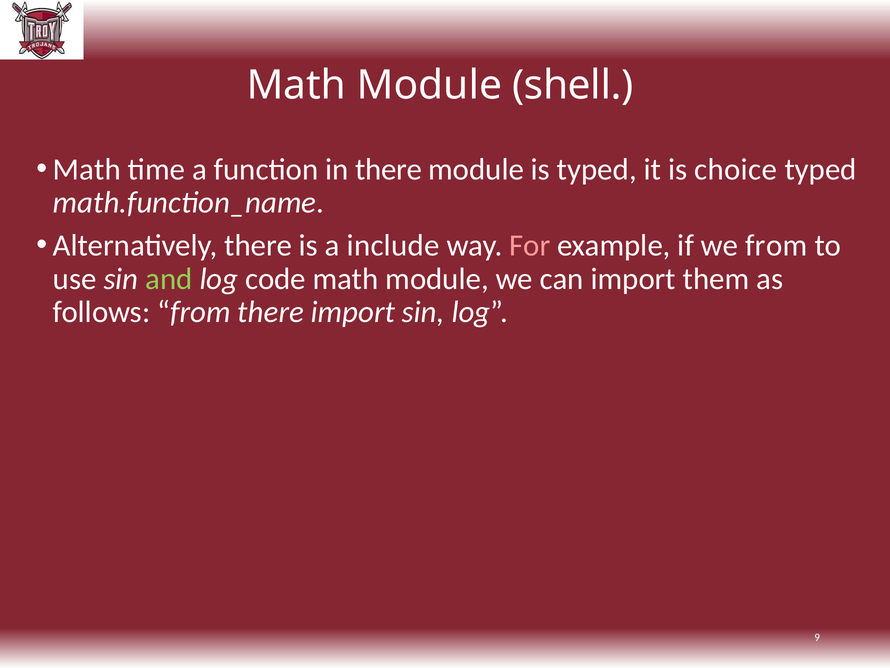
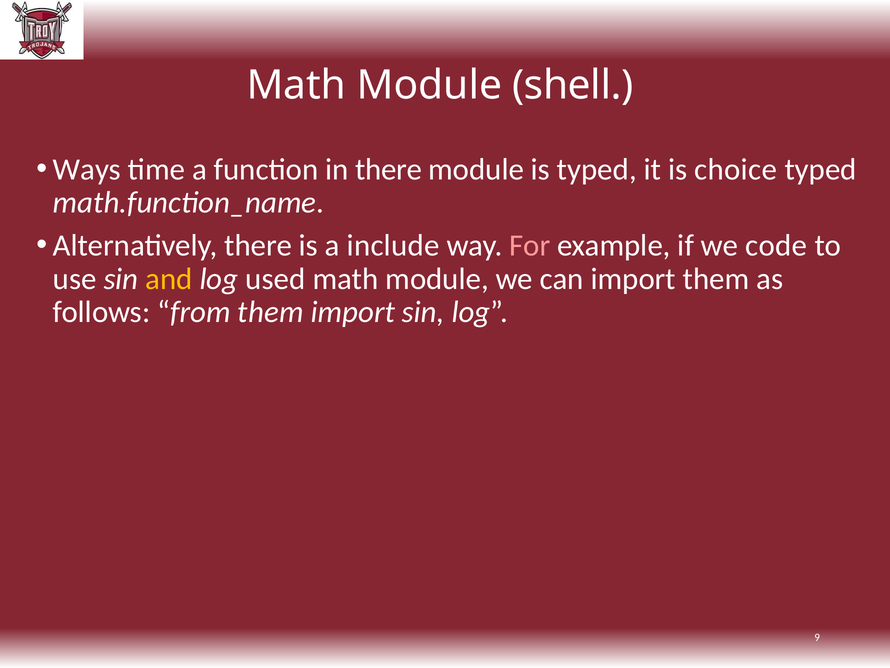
Math: Math -> Ways (87, 169)
we from: from -> code (776, 245)
and colour: light green -> yellow (169, 279)
code: code -> used (275, 279)
from there: there -> them (271, 312)
